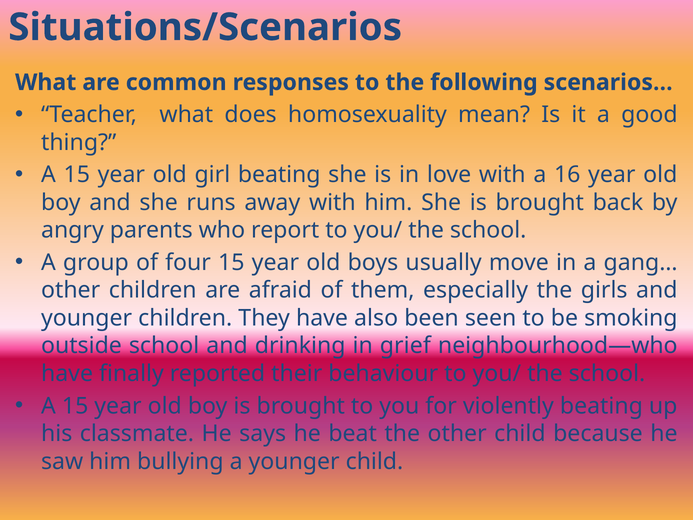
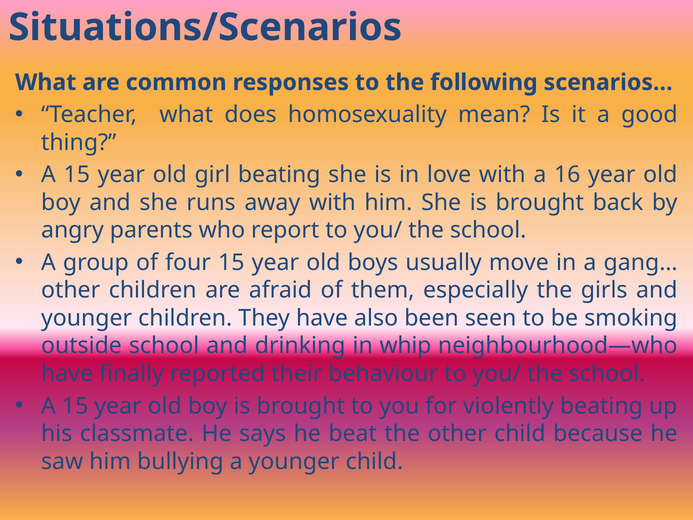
grief: grief -> whip (405, 346)
